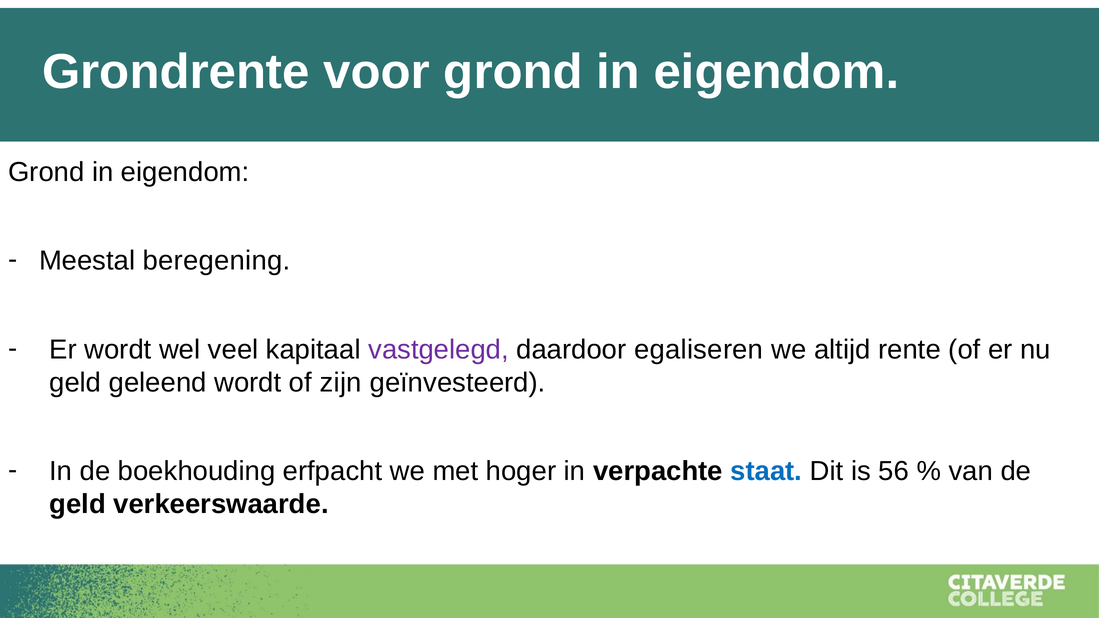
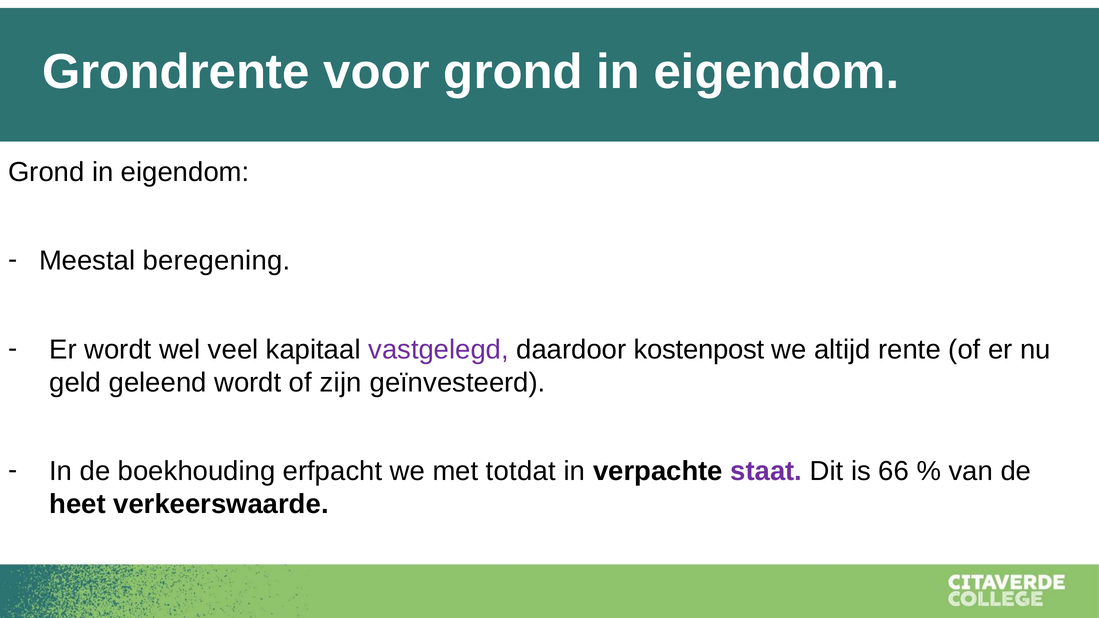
egaliseren: egaliseren -> kostenpost (699, 350)
hoger: hoger -> totdat (521, 472)
staat colour: blue -> purple (766, 472)
56: 56 -> 66 (894, 472)
geld: geld -> heet (78, 504)
